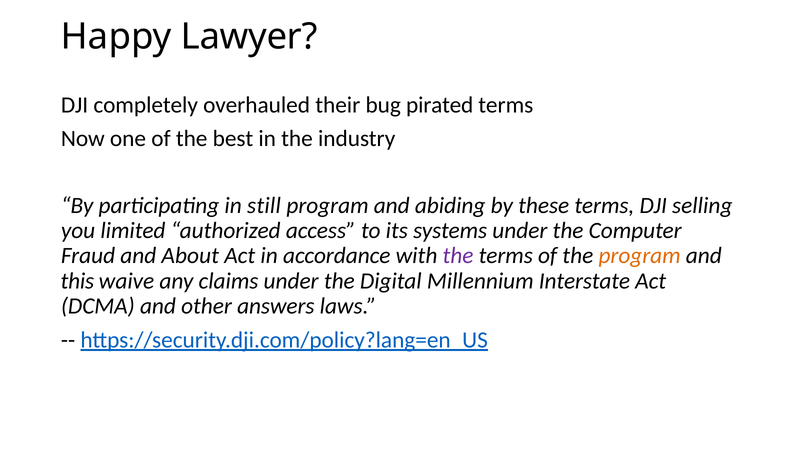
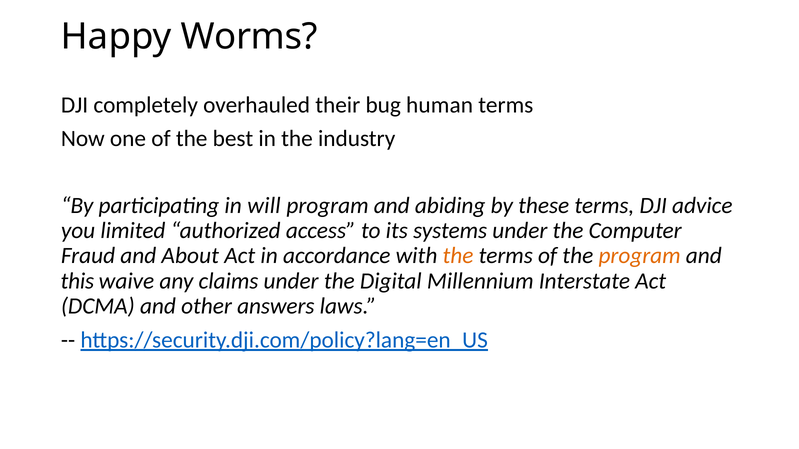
Lawyer: Lawyer -> Worms (249, 37)
pirated: pirated -> human (440, 105)
still: still -> will (264, 206)
selling: selling -> advice (702, 206)
the colour: purple -> orange (458, 256)
